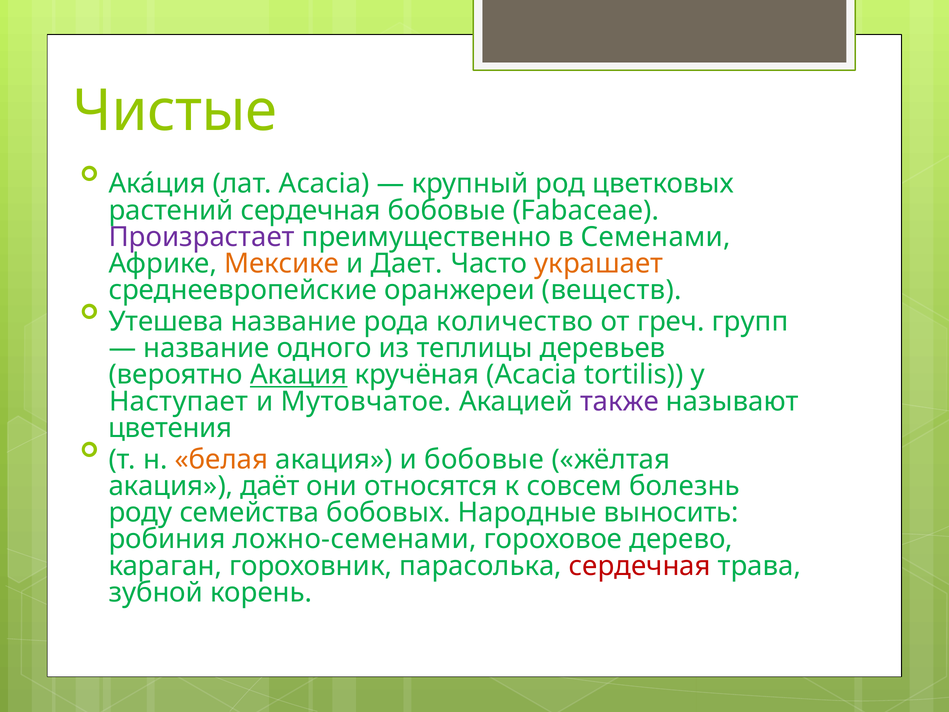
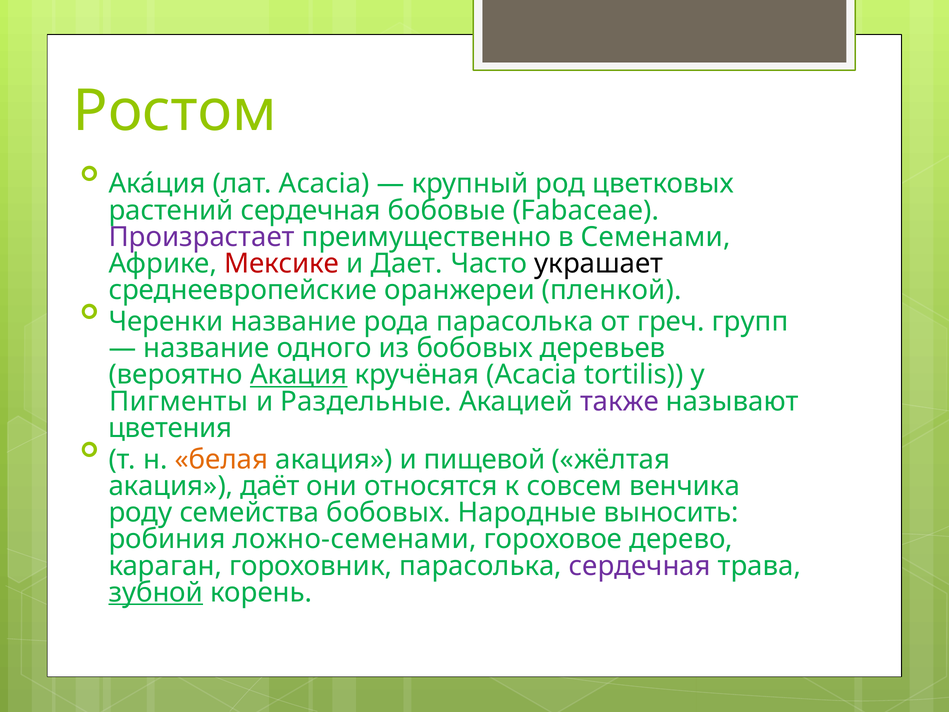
Чистые: Чистые -> Ростом (175, 111)
Мексике colour: orange -> red (282, 263)
украшает colour: orange -> black (599, 263)
веществ: веществ -> пленкой (612, 290)
Утешева: Утешева -> Черенки (166, 322)
рода количество: количество -> парасолька (515, 322)
из теплицы: теплицы -> бобовых (475, 348)
Наступает: Наступает -> Пигменты (179, 401)
Мутовчатое: Мутовчатое -> Раздельные (366, 401)
и бобовые: бобовые -> пищевой (484, 459)
болезнь: болезнь -> венчика (685, 486)
сердечная colour: red -> purple (640, 566)
зубной underline: none -> present (156, 592)
